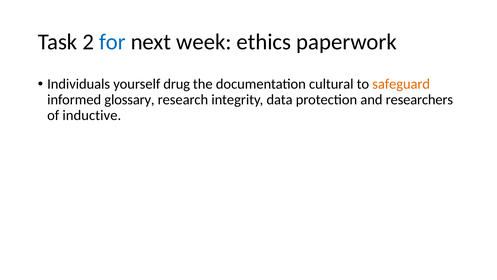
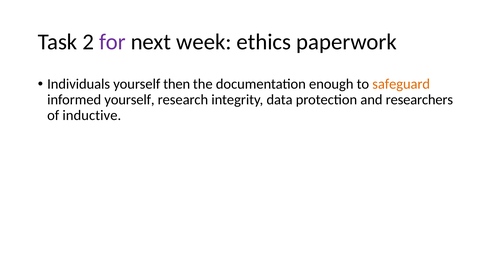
for colour: blue -> purple (112, 42)
drug: drug -> then (177, 84)
cultural: cultural -> enough (331, 84)
informed glossary: glossary -> yourself (129, 100)
